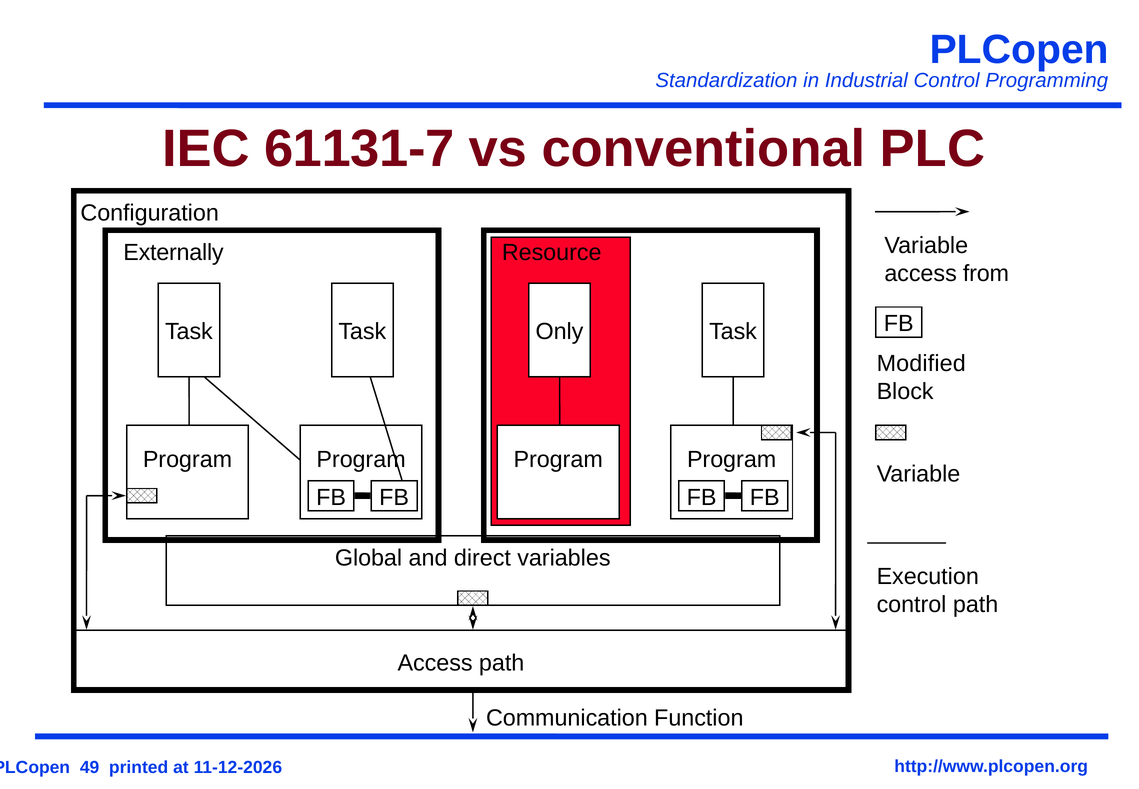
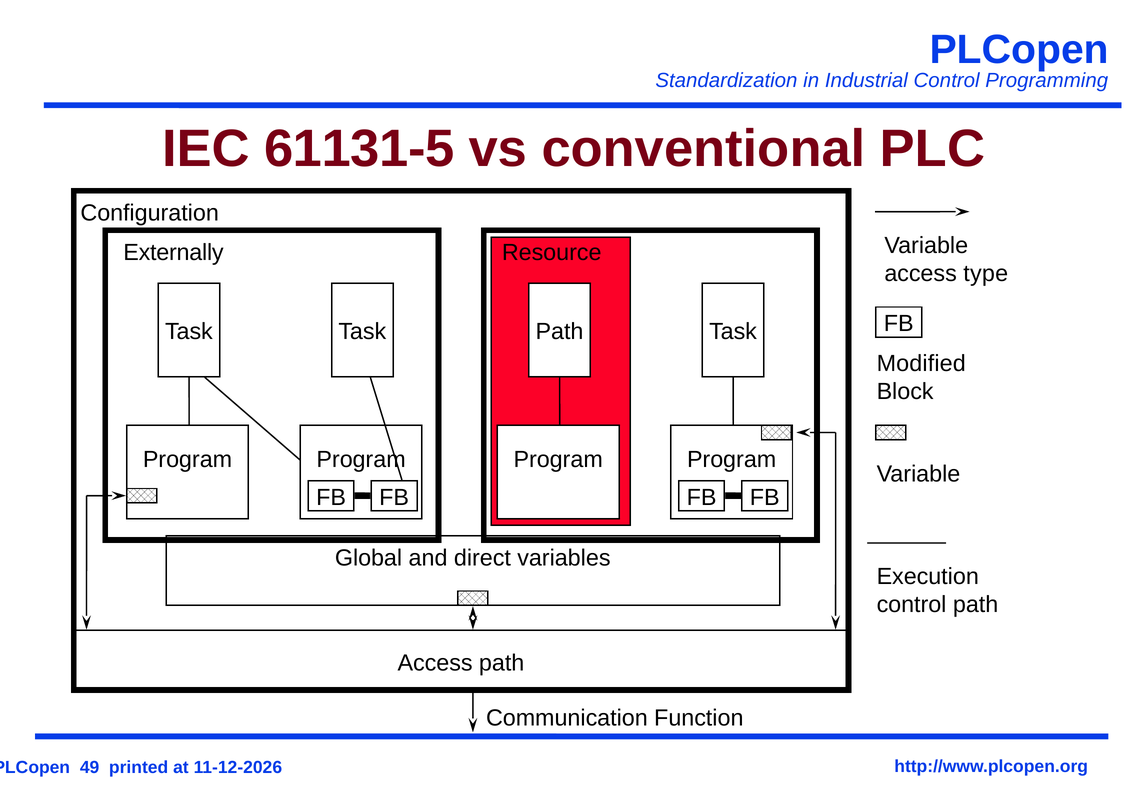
61131-7: 61131-7 -> 61131-5 (359, 149)
from: from -> type (986, 273)
Only: Only -> Path (560, 331)
